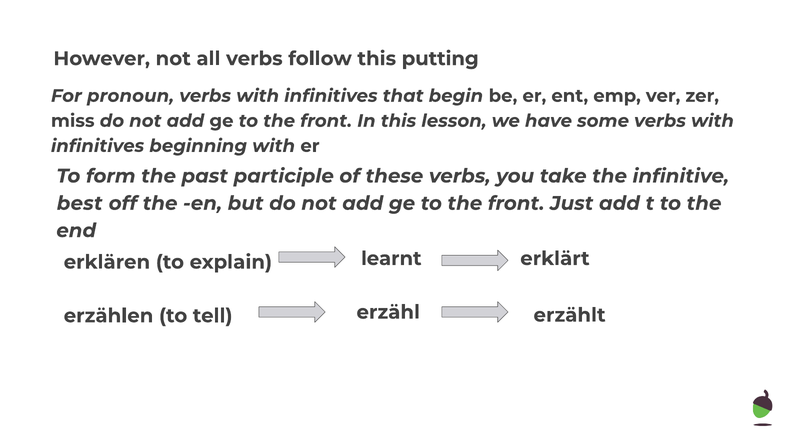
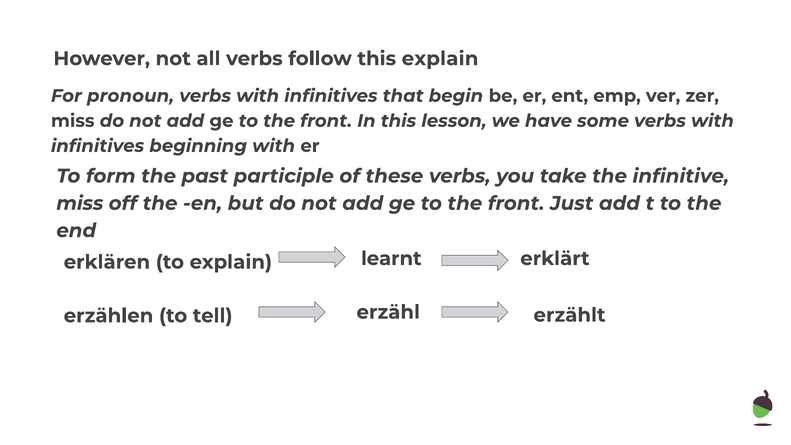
this putting: putting -> explain (440, 59)
best: best -> miss (80, 203)
